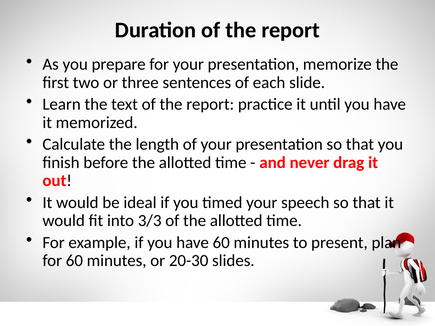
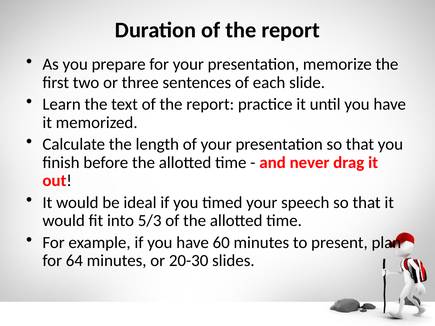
3/3: 3/3 -> 5/3 (150, 221)
for 60: 60 -> 64 (74, 261)
